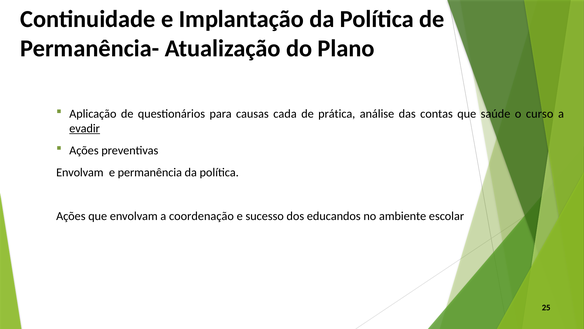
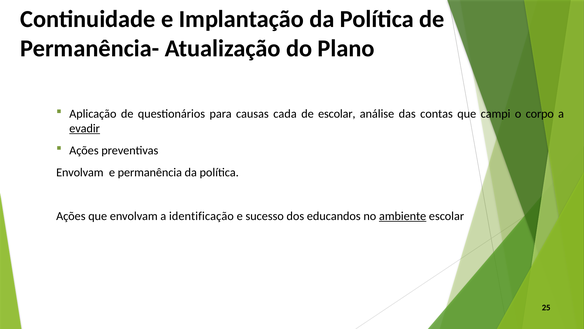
de prática: prática -> escolar (337, 114)
saúde: saúde -> campi (496, 114)
curso: curso -> corpo (540, 114)
coordenação: coordenação -> identificação (201, 216)
ambiente underline: none -> present (403, 216)
